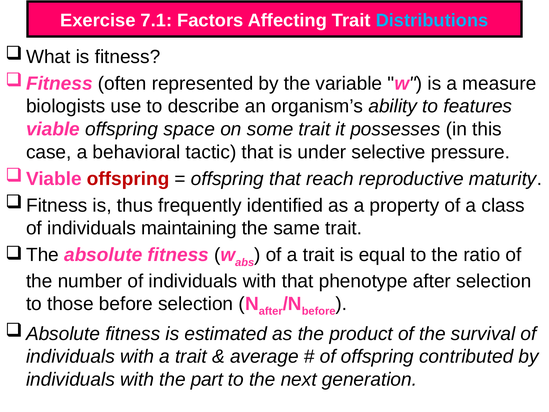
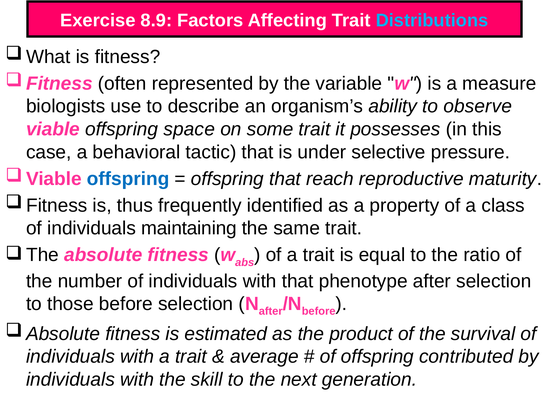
7.1: 7.1 -> 8.9 (156, 20)
features: features -> observe (478, 106)
offspring colour: red -> blue (128, 179)
part: part -> skill (207, 379)
